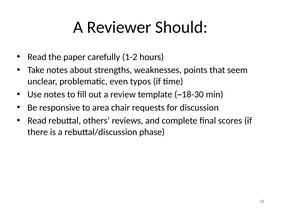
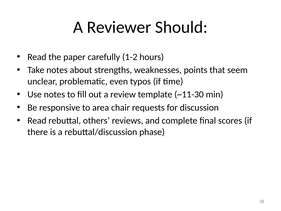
~18-30: ~18-30 -> ~11-30 (189, 94)
